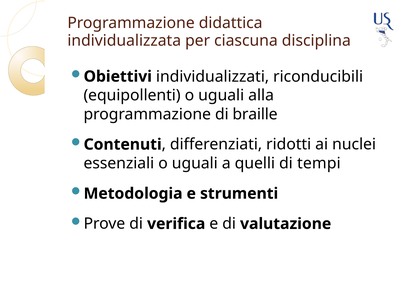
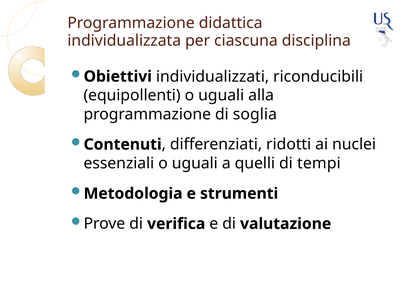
braille: braille -> soglia (255, 114)
